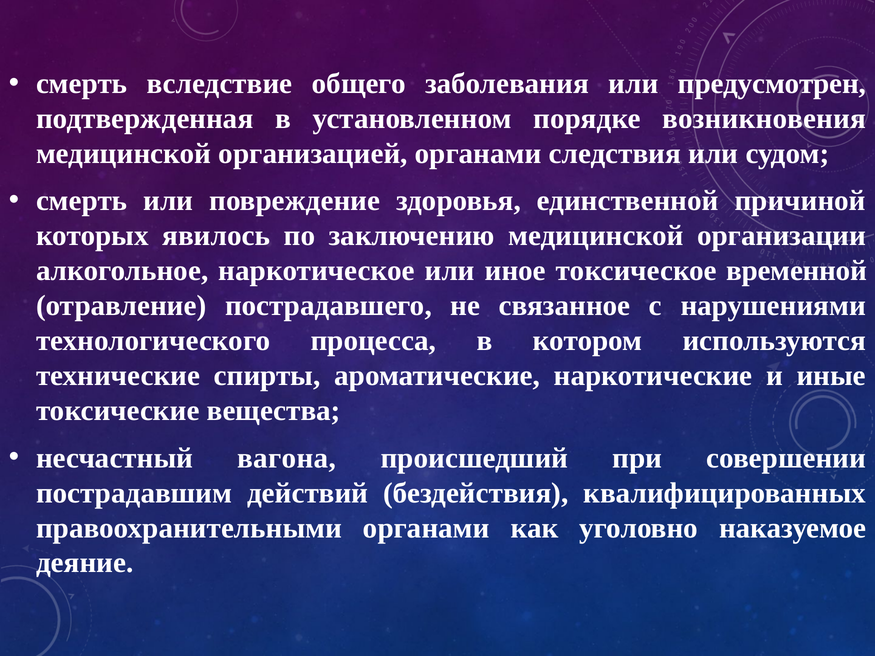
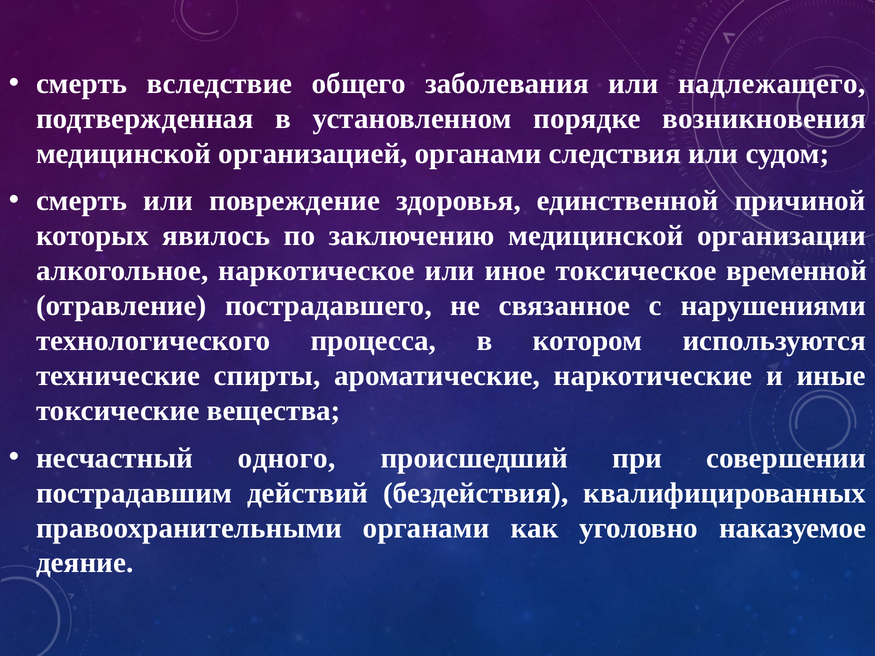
предусмотрен: предусмотрен -> надлежащего (772, 84)
вагона: вагона -> одного (287, 458)
